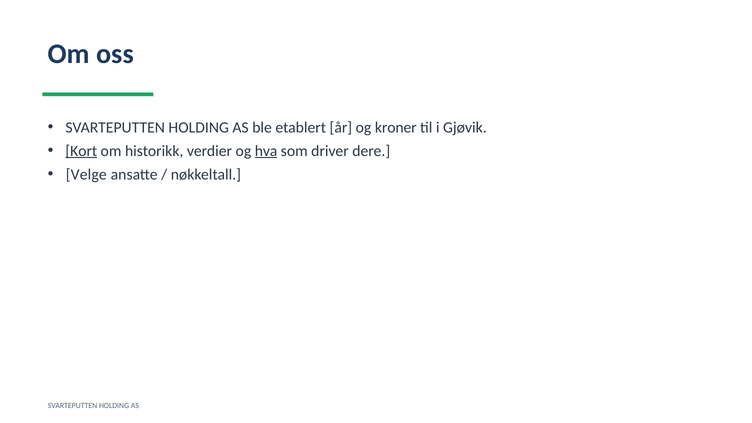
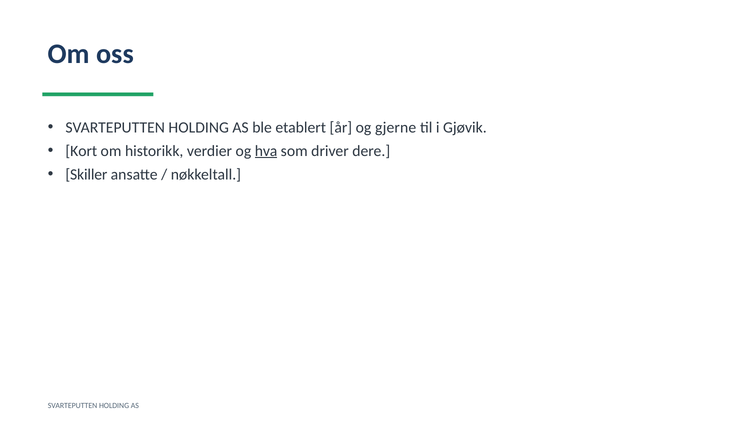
kroner: kroner -> gjerne (396, 127)
Kort underline: present -> none (81, 151)
Velge: Velge -> Skiller (86, 174)
